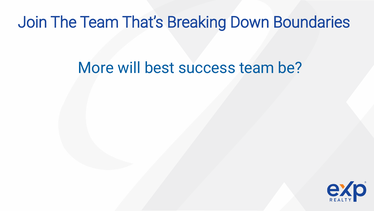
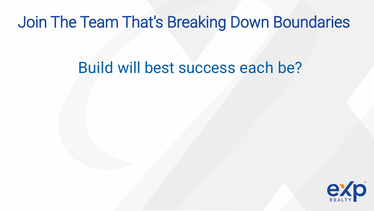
More: More -> Build (96, 68)
success team: team -> each (257, 68)
